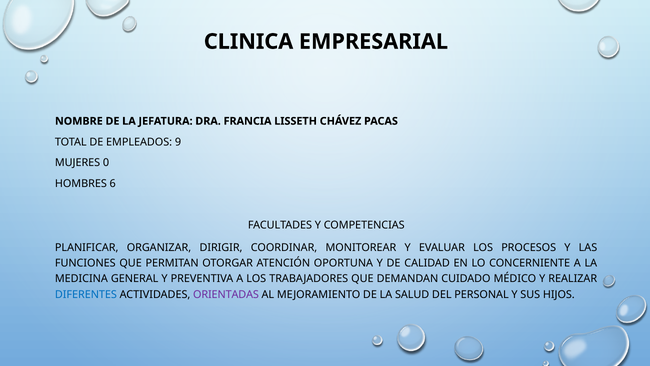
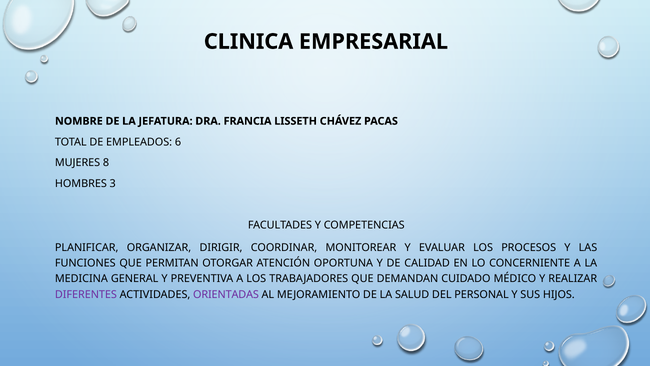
9: 9 -> 6 (178, 142)
0: 0 -> 8 (106, 163)
6: 6 -> 3 (113, 183)
DIFERENTES colour: blue -> purple (86, 294)
